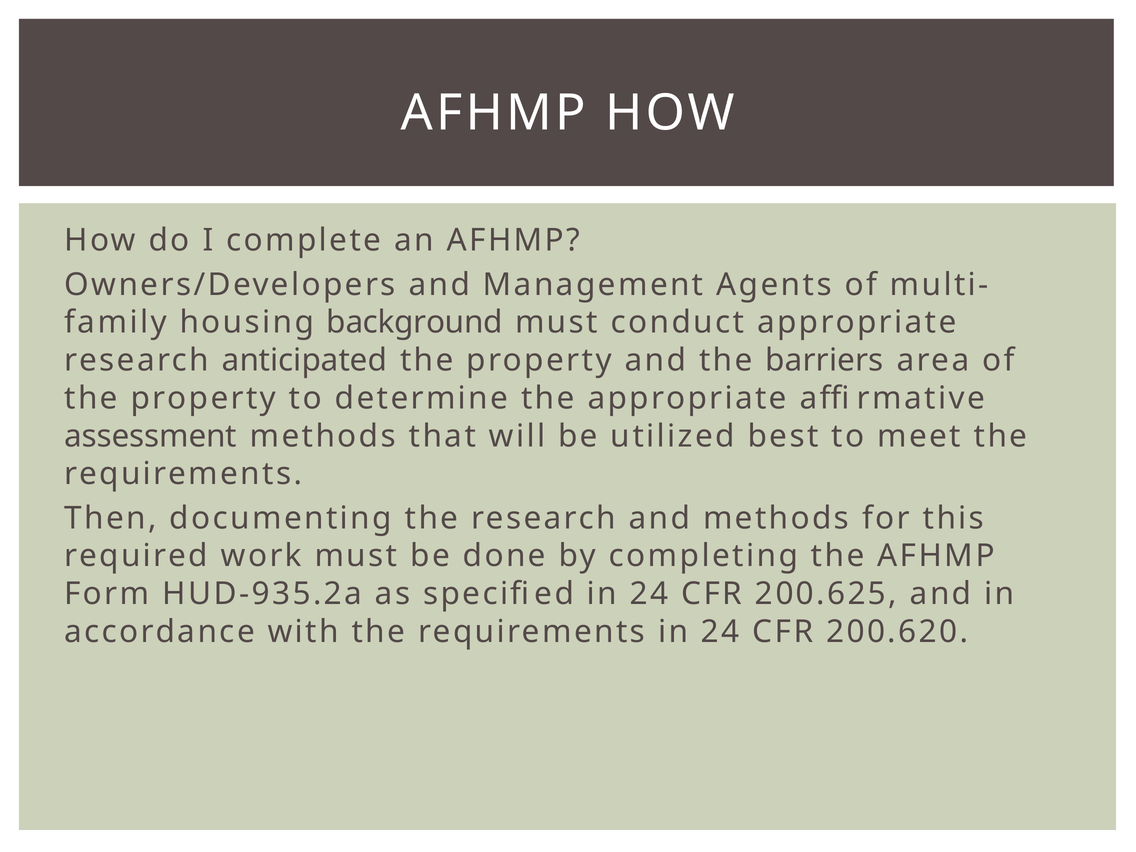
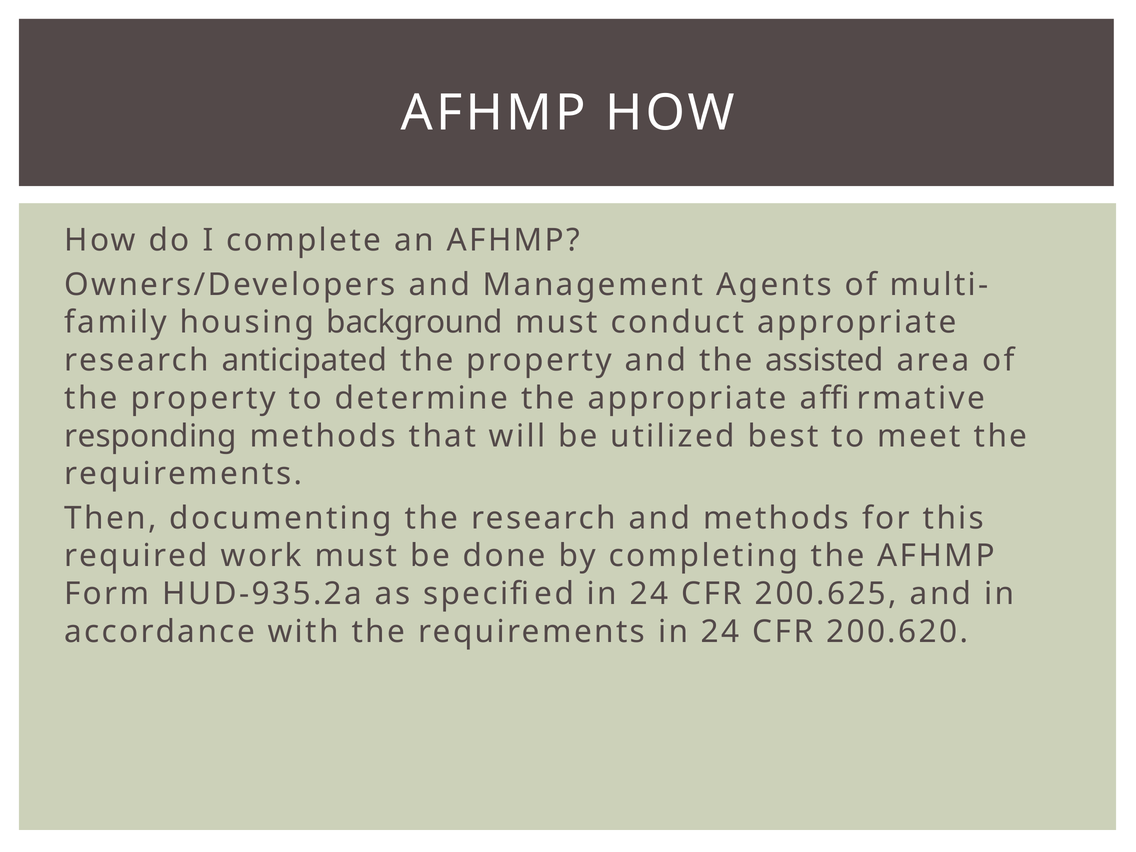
barriers: barriers -> assisted (825, 360)
assessment: assessment -> responding (150, 436)
